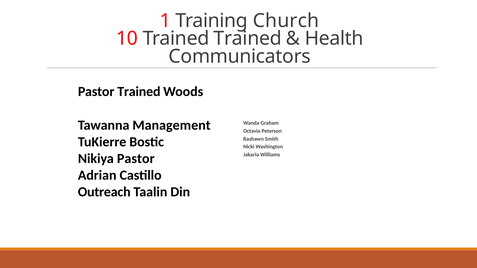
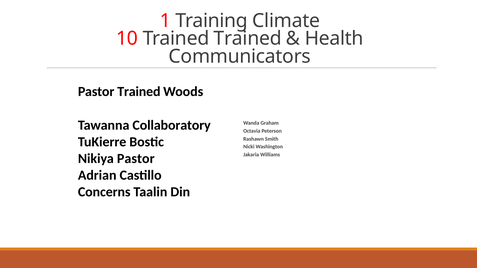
Church: Church -> Climate (286, 21)
Management: Management -> Collaboratory (172, 125)
Outreach: Outreach -> Concerns (104, 192)
